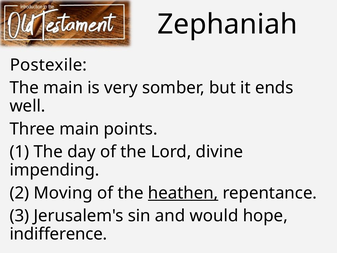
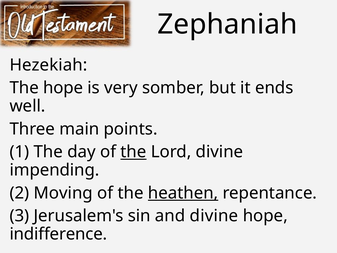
Postexile: Postexile -> Hezekiah (48, 65)
The main: main -> hope (63, 88)
the underline: none -> present (133, 152)
and would: would -> divine (214, 216)
